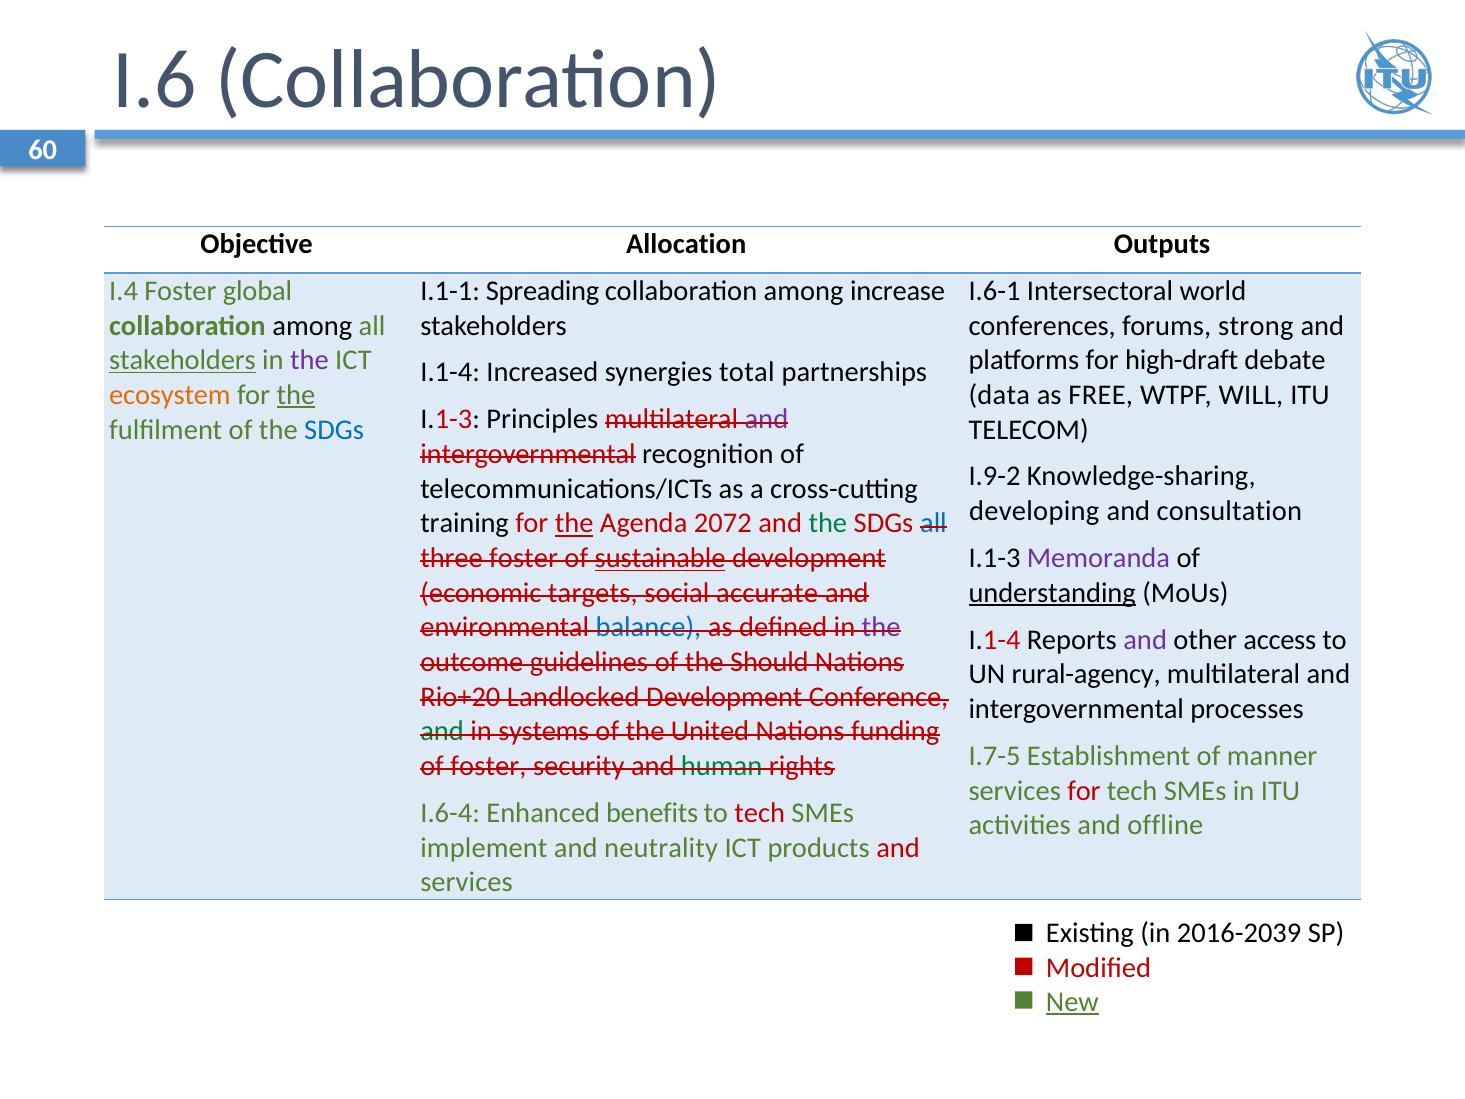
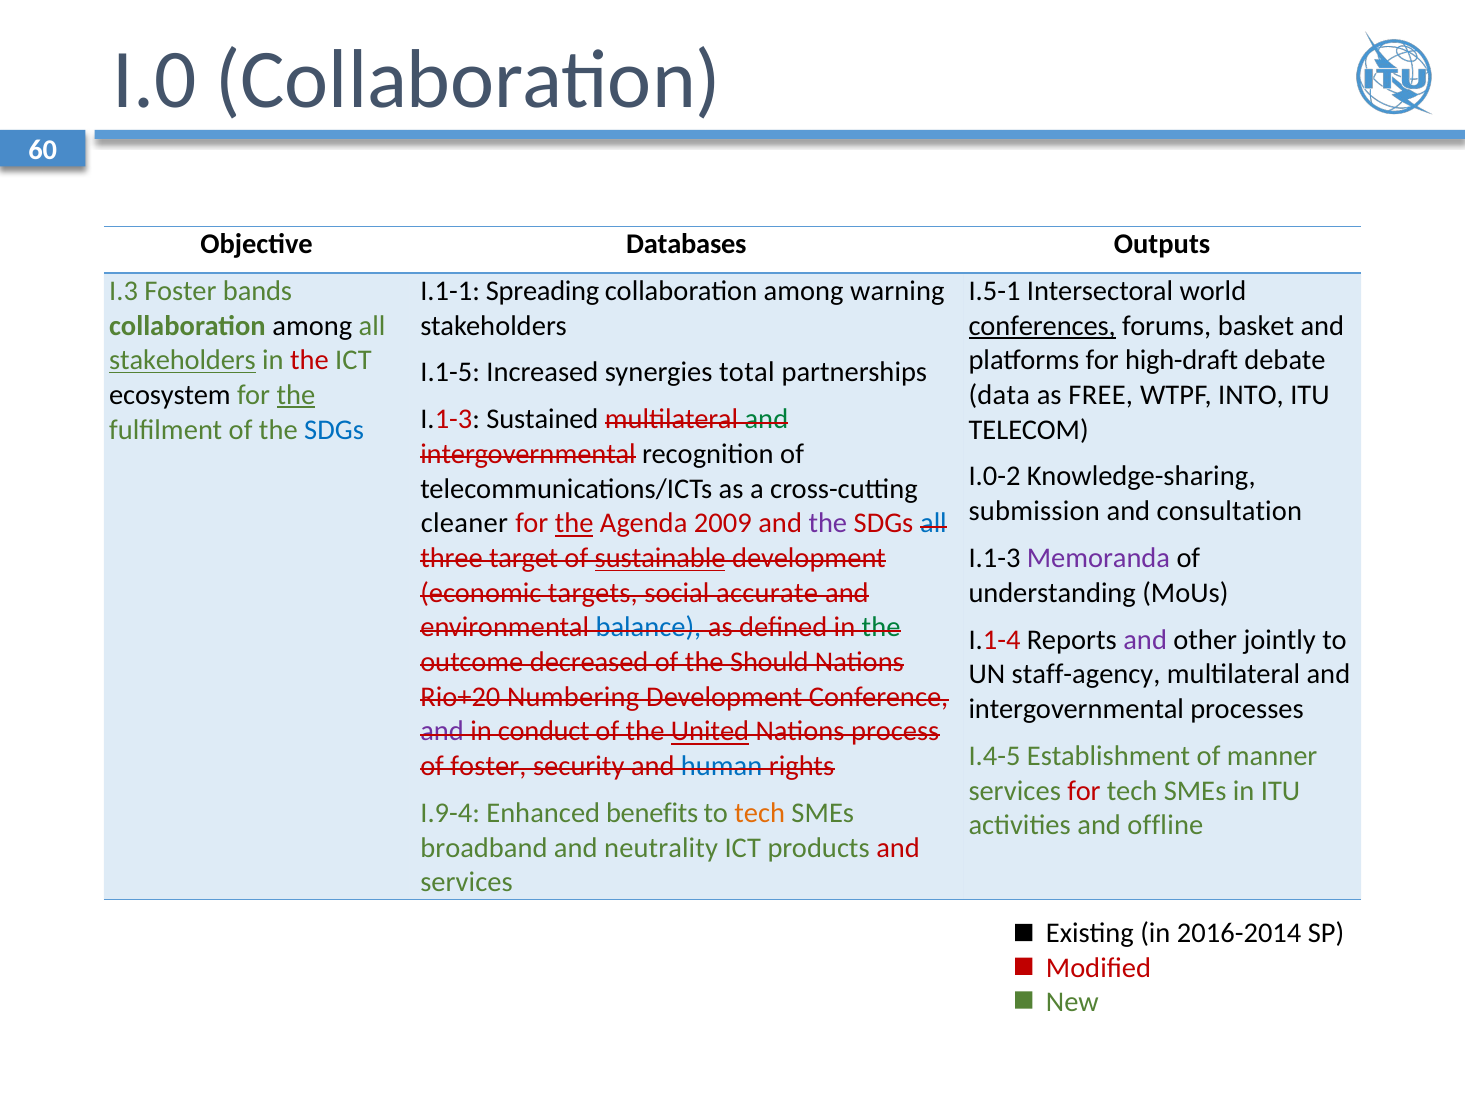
I.6: I.6 -> I.0 (154, 80)
Allocation: Allocation -> Databases (686, 244)
I.4: I.4 -> I.3 (124, 291)
global: global -> bands (257, 291)
increase: increase -> warning (897, 291)
I.6-1: I.6-1 -> I.5-1 (995, 291)
conferences underline: none -> present (1042, 326)
strong: strong -> basket (1256, 326)
the colour: purple -> red (309, 360)
I.1-4: I.1-4 -> I.1-5 (450, 372)
ecosystem colour: orange -> black (170, 395)
WILL: WILL -> INTO (1251, 395)
Principles: Principles -> Sustained (542, 419)
and colour: purple -> green (766, 419)
I.9-2: I.9-2 -> I.0-2 (995, 476)
developing: developing -> submission (1034, 511)
training: training -> cleaner (464, 523)
2072: 2072 -> 2009 (723, 523)
the colour: green -> purple (828, 523)
three foster: foster -> target (524, 558)
understanding underline: present -> none (1052, 593)
the colour: purple -> green (881, 627)
access: access -> jointly (1280, 640)
guidelines: guidelines -> decreased (589, 662)
rural-agency: rural-agency -> staff-agency (1086, 674)
Landlocked: Landlocked -> Numbering (573, 697)
and colour: green -> purple (442, 731)
systems: systems -> conduct (544, 731)
United underline: none -> present (710, 731)
funding: funding -> process (895, 731)
I.7-5: I.7-5 -> I.4-5 (995, 756)
human colour: green -> blue (722, 766)
I.6-4: I.6-4 -> I.9-4 (450, 813)
tech colour: red -> orange (760, 813)
implement: implement -> broadband (484, 848)
2016-2039: 2016-2039 -> 2016-2014 (1239, 933)
New underline: present -> none (1072, 1002)
